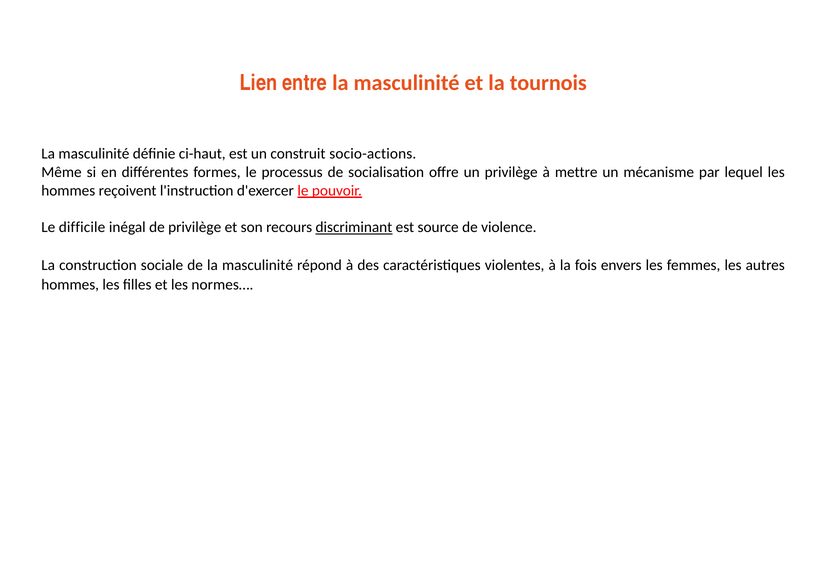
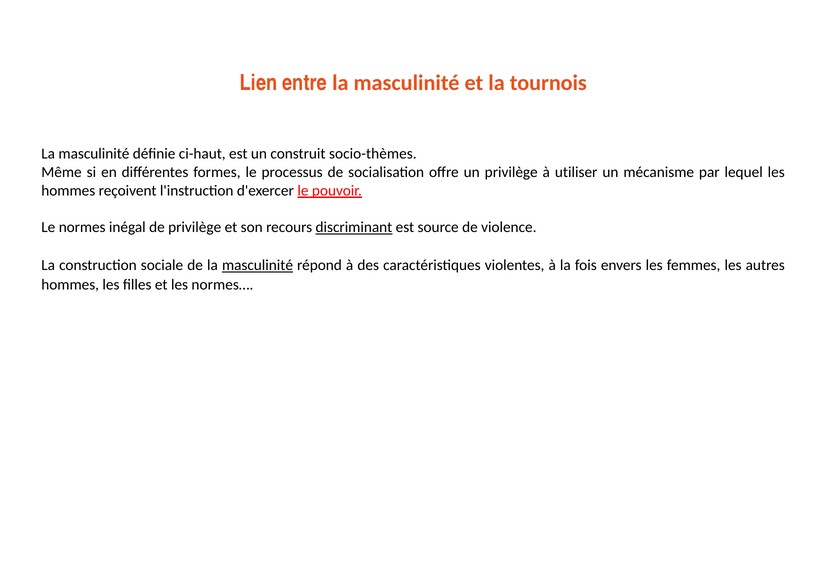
socio-actions: socio-actions -> socio-thèmes (373, 154)
mettre: mettre -> utiliser (576, 172)
difficile: difficile -> normes (82, 227)
masculinité underline: none -> present (257, 265)
